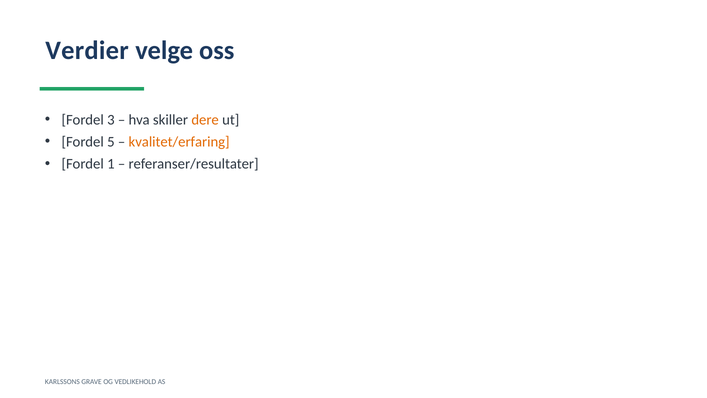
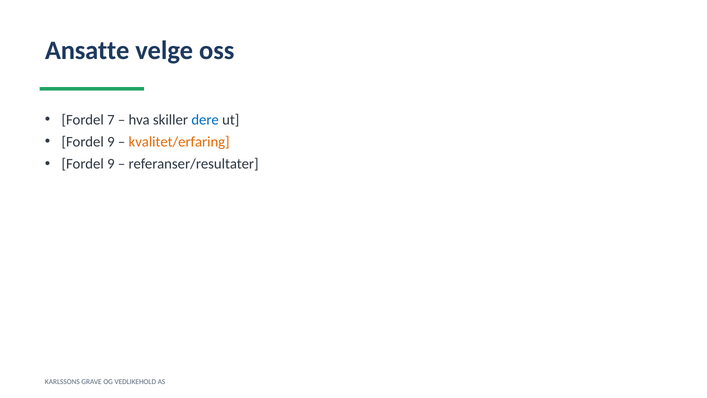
Verdier: Verdier -> Ansatte (87, 50)
3: 3 -> 7 (111, 120)
dere colour: orange -> blue (205, 120)
5: 5 -> 9 (111, 142)
1: 1 -> 9 (111, 164)
